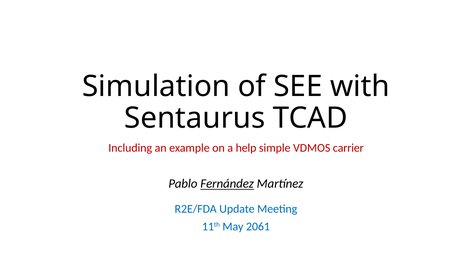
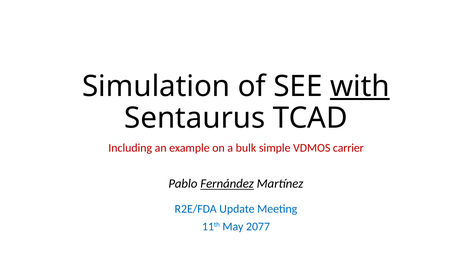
with underline: none -> present (360, 86)
help: help -> bulk (246, 148)
2061: 2061 -> 2077 (258, 226)
